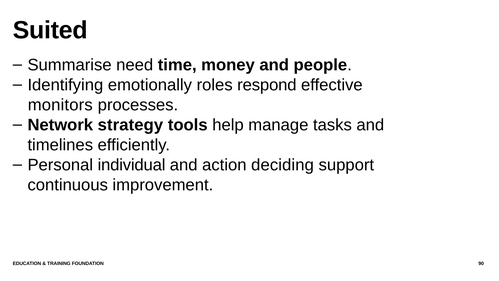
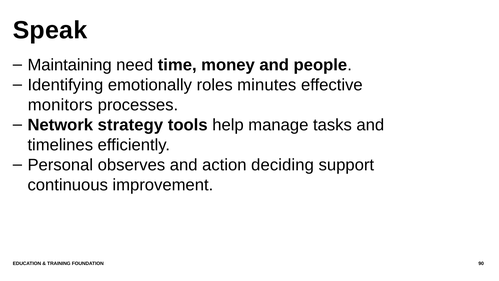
Suited: Suited -> Speak (50, 30)
Summarise: Summarise -> Maintaining (70, 65)
respond: respond -> minutes (267, 85)
individual: individual -> observes (131, 165)
